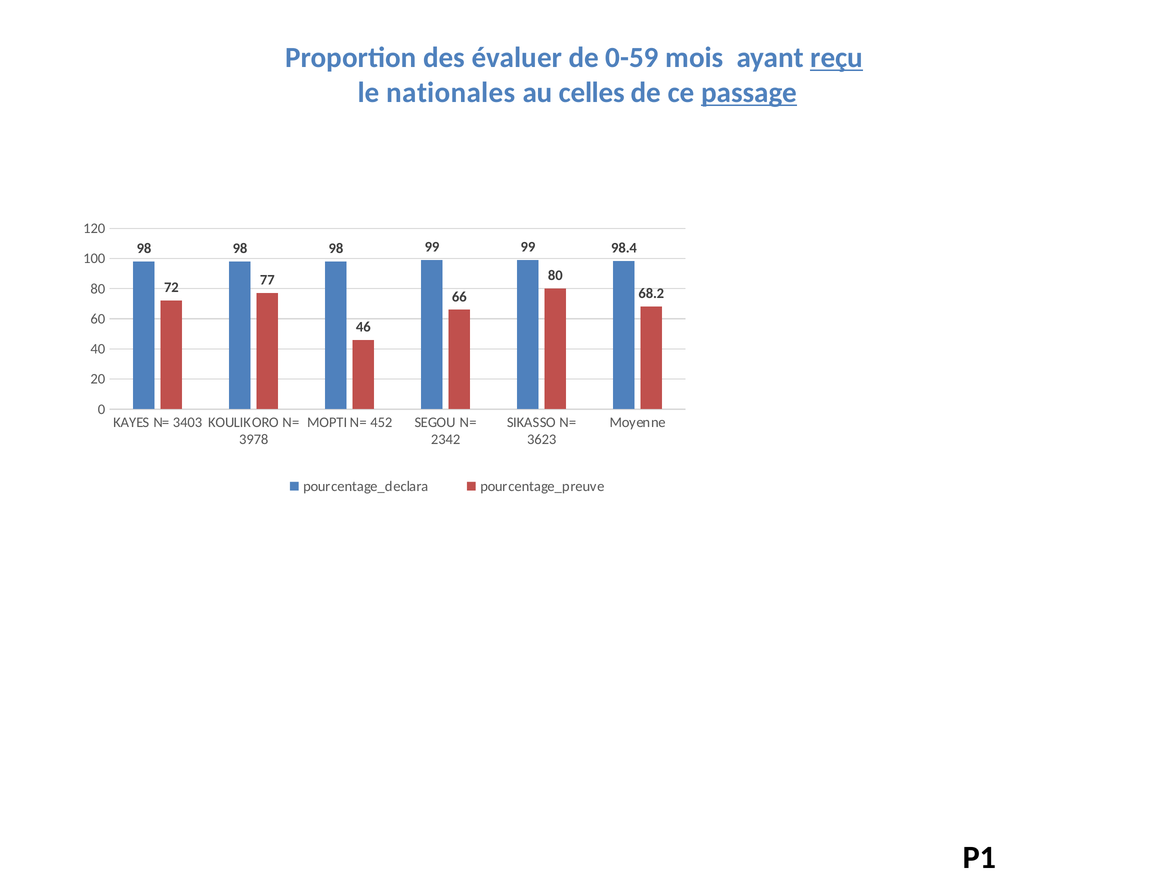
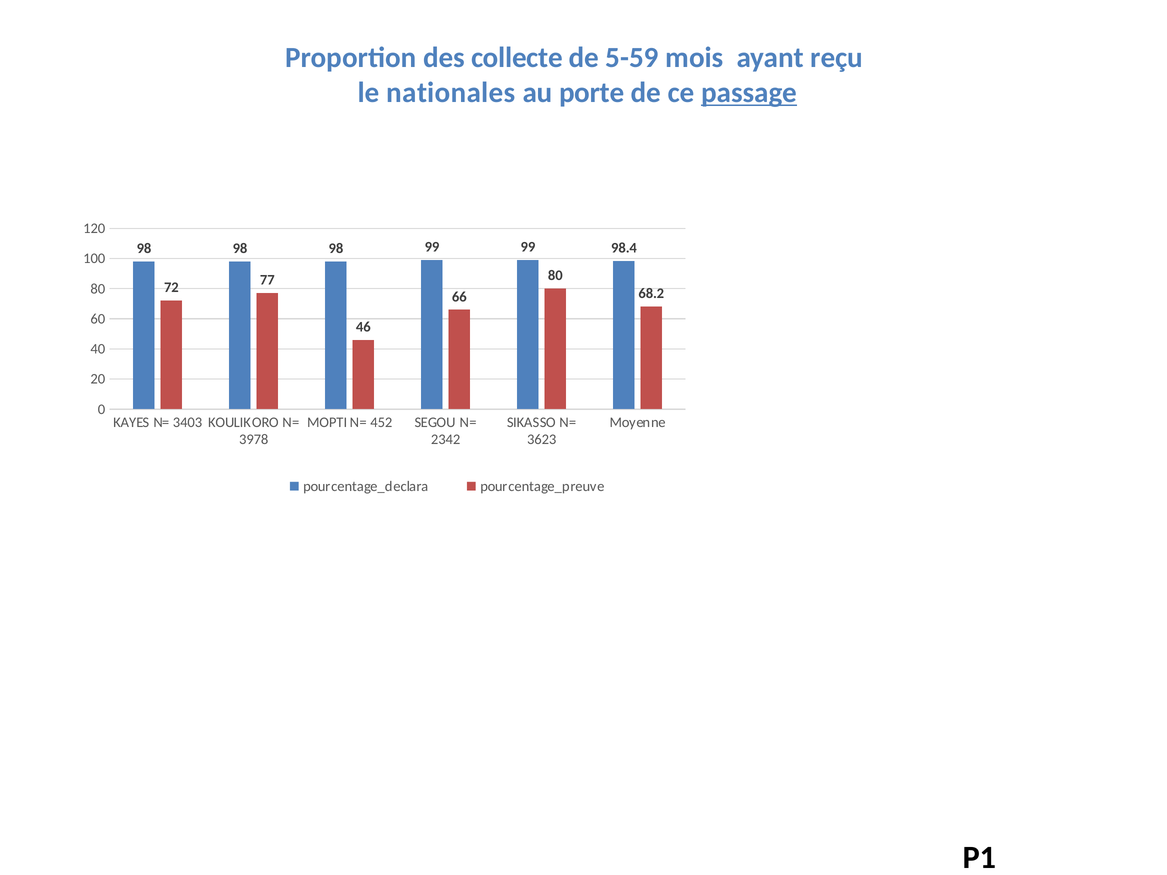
évaluer: évaluer -> collecte (517, 58)
0-59: 0-59 -> 5-59 (632, 58)
reçu underline: present -> none (837, 58)
celles: celles -> porte (592, 93)
